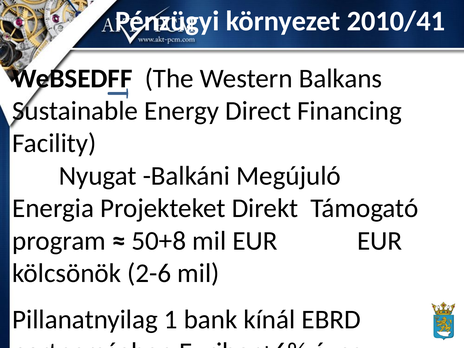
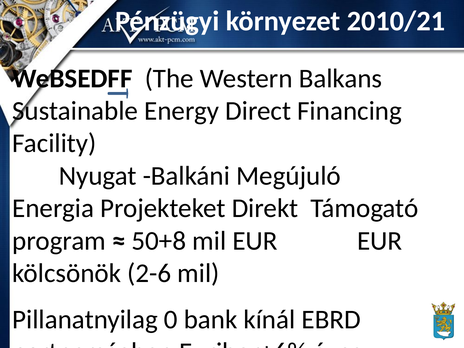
2010/41: 2010/41 -> 2010/21 (396, 21)
1: 1 -> 0 (171, 320)
